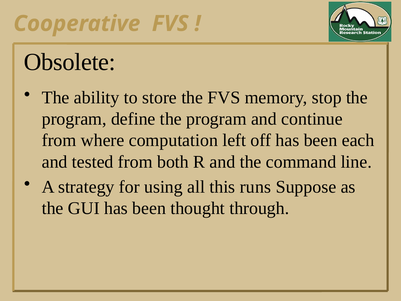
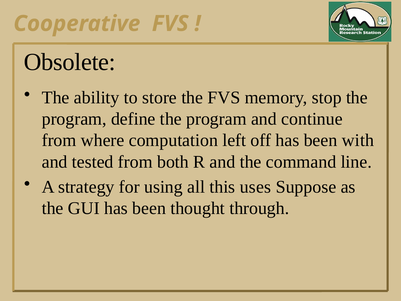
each: each -> with (358, 140)
runs: runs -> uses (255, 187)
